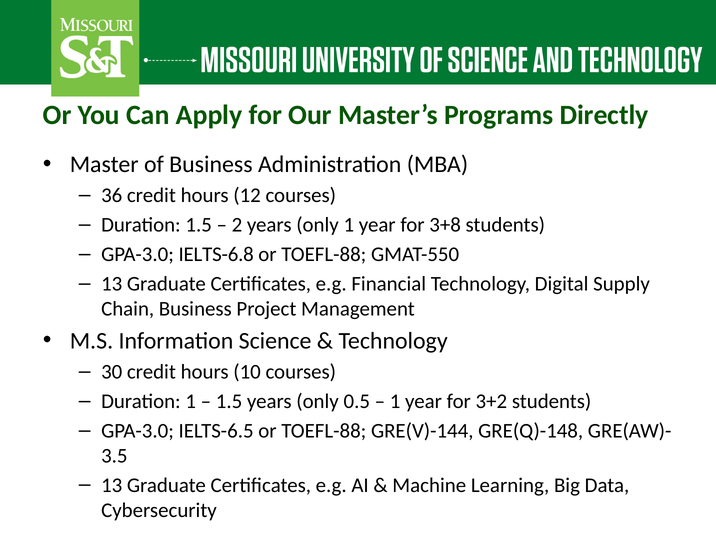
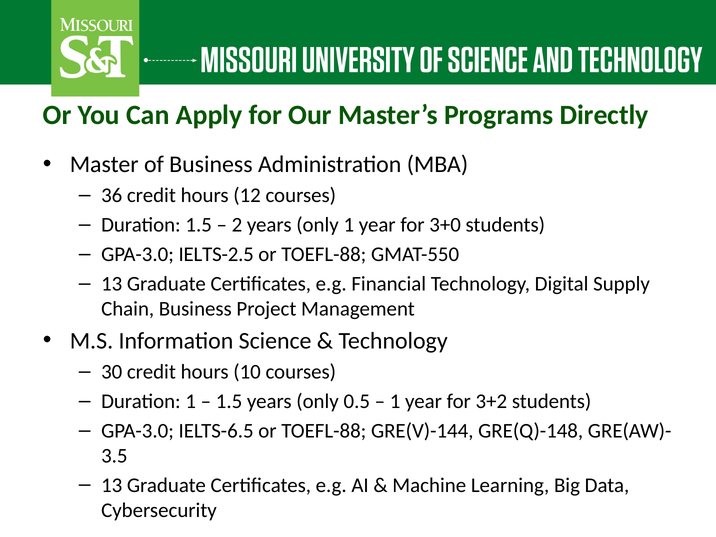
3+8: 3+8 -> 3+0 (445, 225)
IELTS-6.8: IELTS-6.8 -> IELTS-2.5 (216, 254)
